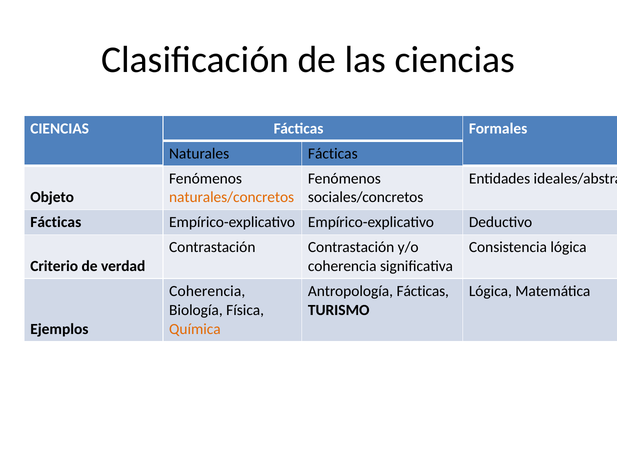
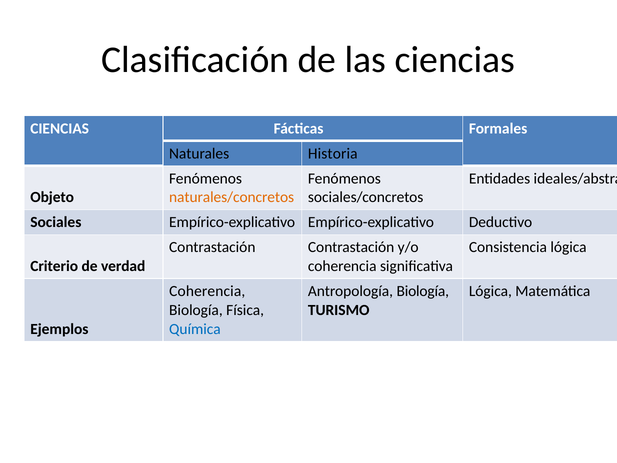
Naturales Fácticas: Fácticas -> Historia (333, 153)
Fácticas: Fácticas -> Sociales (56, 222)
Antropología Fácticas: Fácticas -> Biología (423, 291)
Química colour: orange -> blue (195, 329)
